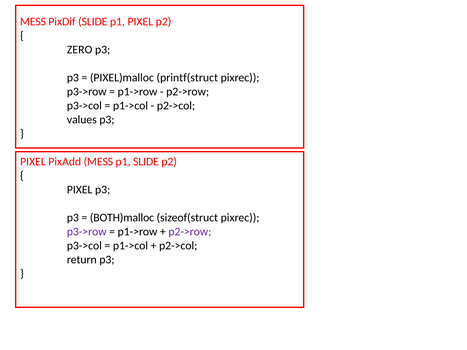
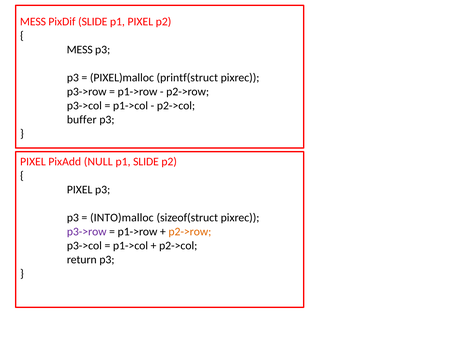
ZERO: ZERO -> MESS (80, 50)
values: values -> buffer (82, 120)
PixAdd MESS: MESS -> NULL (98, 162)
BOTH)malloc: BOTH)malloc -> INTO)malloc (122, 218)
p2->row colour: purple -> orange (190, 232)
